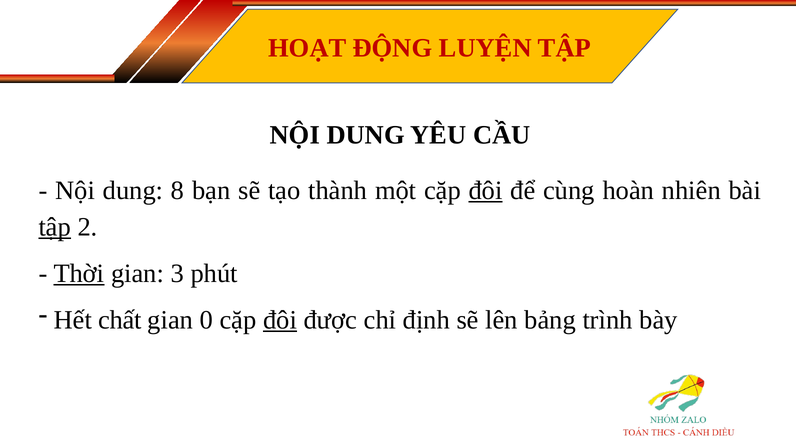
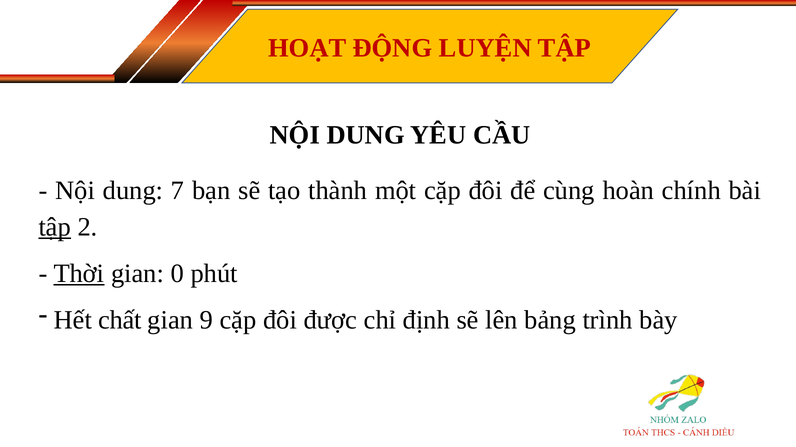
8: 8 -> 7 (178, 191)
đôi underline: present -> none (486, 191)
nhiên: nhiên -> chính (691, 191)
3: 3 -> 0 (177, 274)
0: 0 -> 9 (206, 321)
đôi underline: present -> none (280, 321)
